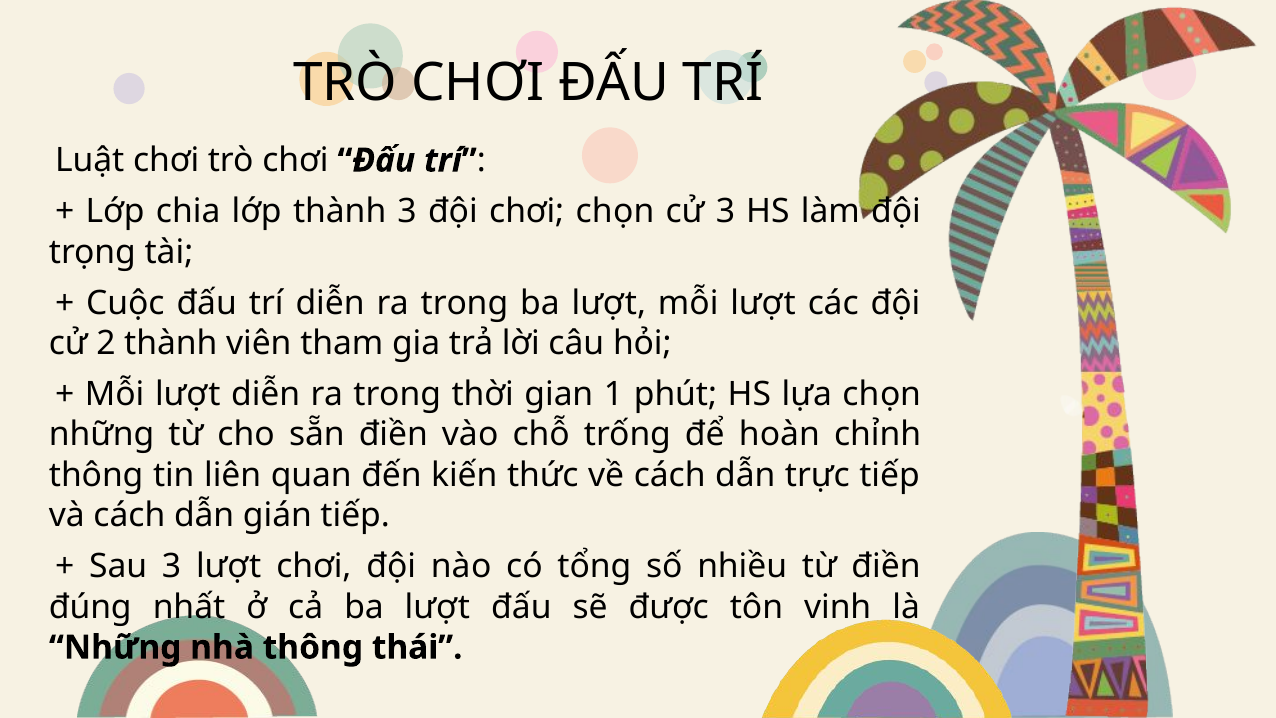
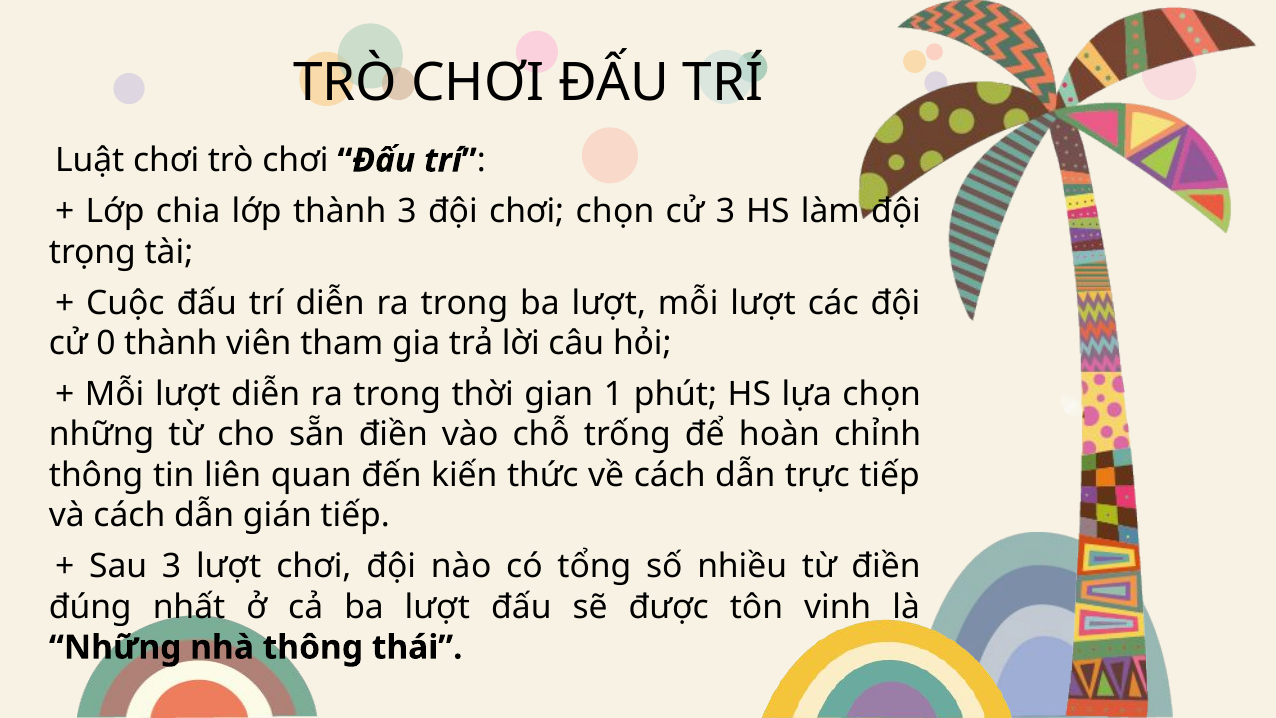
2: 2 -> 0 (106, 343)
